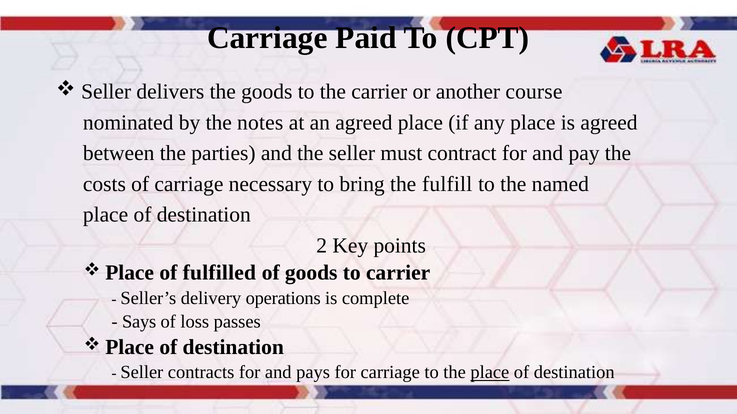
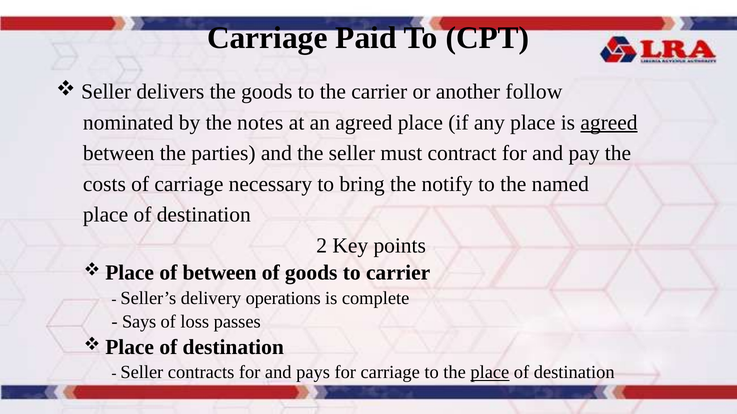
course: course -> follow (534, 92)
agreed underline: none -> present (609, 123)
fulfill: fulfill -> notify (447, 184)
of fulfilled: fulfilled -> between (220, 273)
